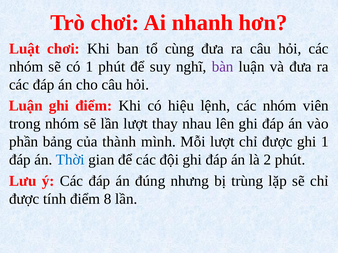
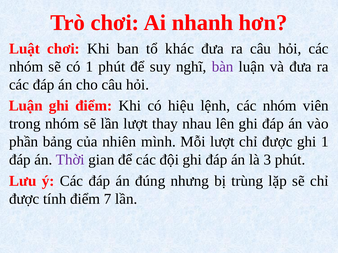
cùng: cùng -> khác (180, 49)
thành: thành -> nhiên (119, 142)
Thời colour: blue -> purple (70, 160)
2: 2 -> 3 (267, 160)
8: 8 -> 7 (108, 199)
